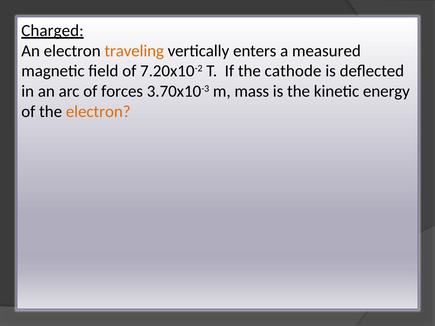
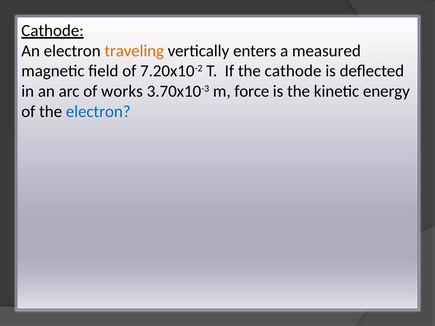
Charged: Charged -> Cathode (53, 30)
forces: forces -> works (122, 91)
mass: mass -> force (252, 91)
electron colour: orange -> blue (98, 112)
